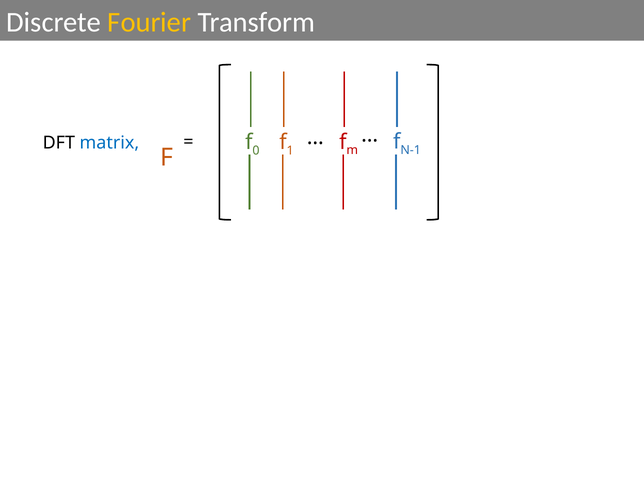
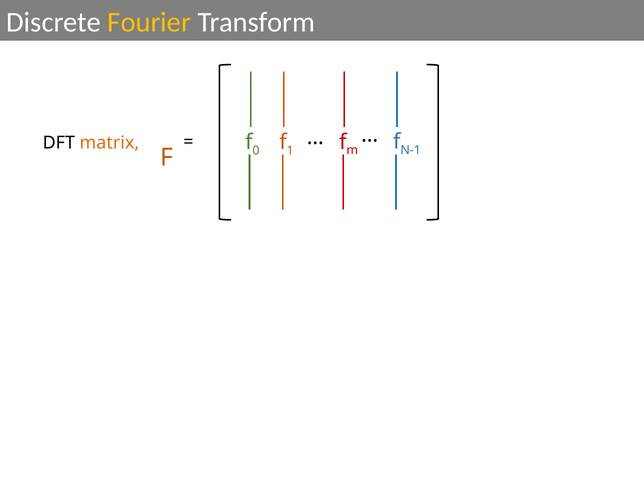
matrix colour: blue -> orange (109, 143)
